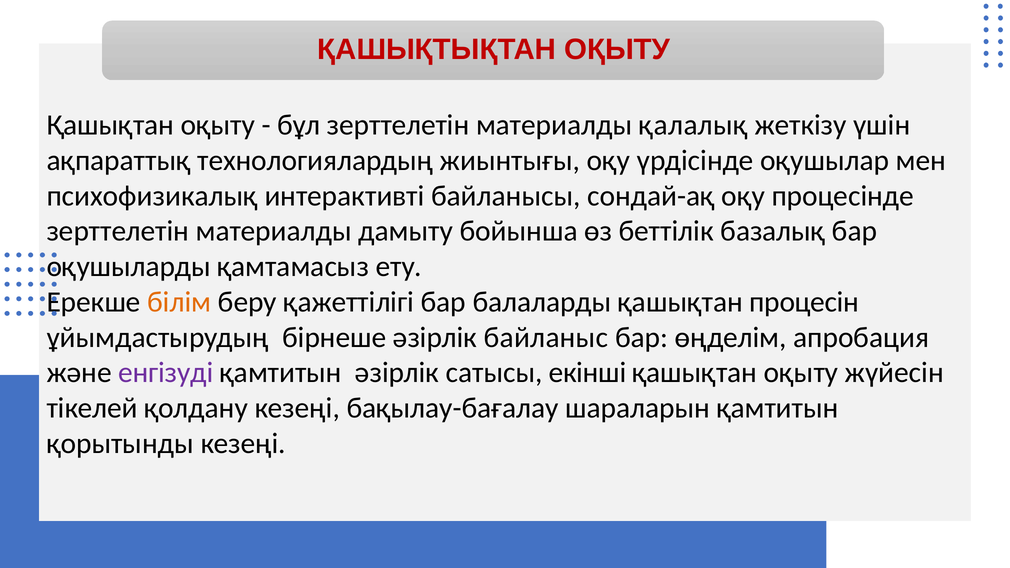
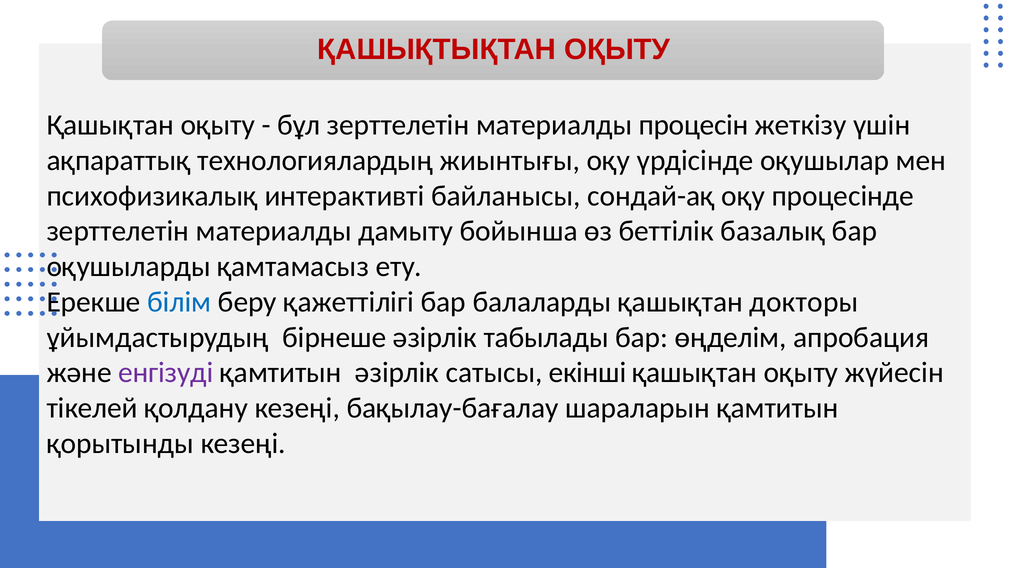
қалалық: қалалық -> процесін (694, 125)
білім colour: orange -> blue (179, 302)
процесін: процесін -> докторы (804, 302)
байланыс: байланыс -> табылады (546, 337)
